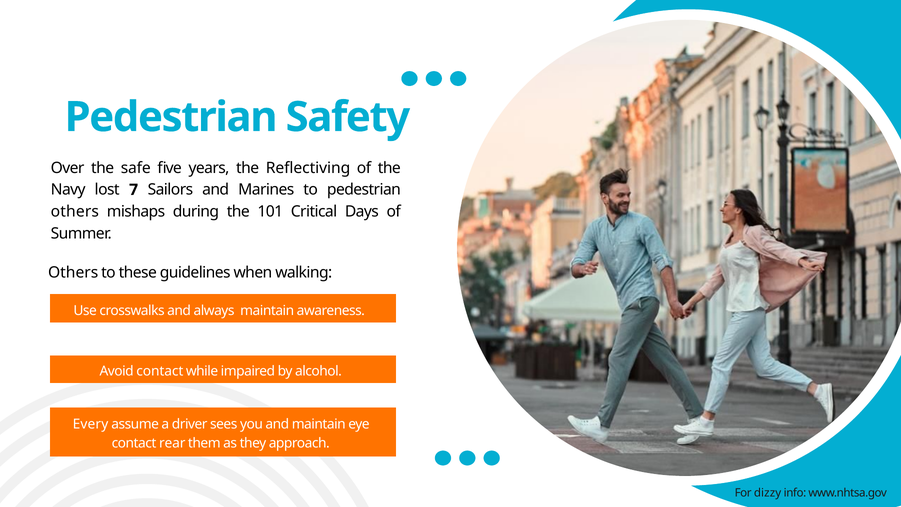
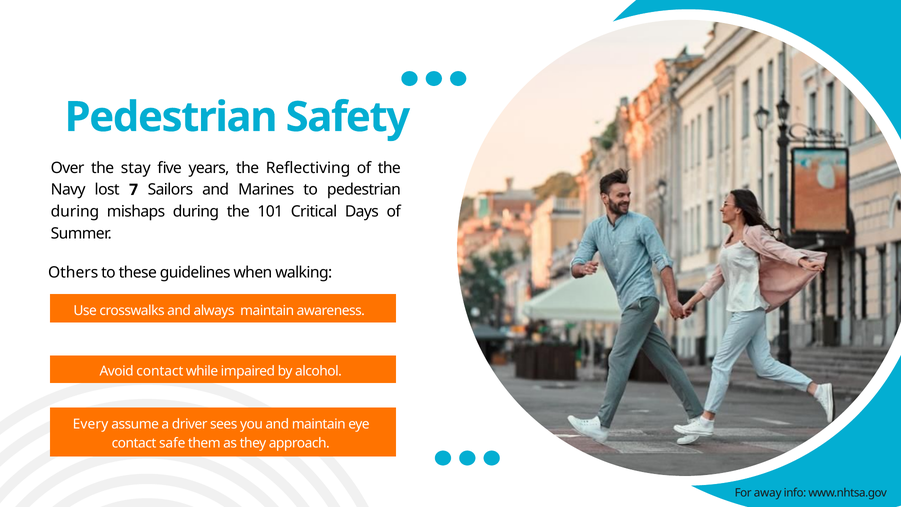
safe: safe -> stay (136, 168)
others: others -> during (75, 212)
rear: rear -> safe (172, 443)
dizzy: dizzy -> away (768, 493)
